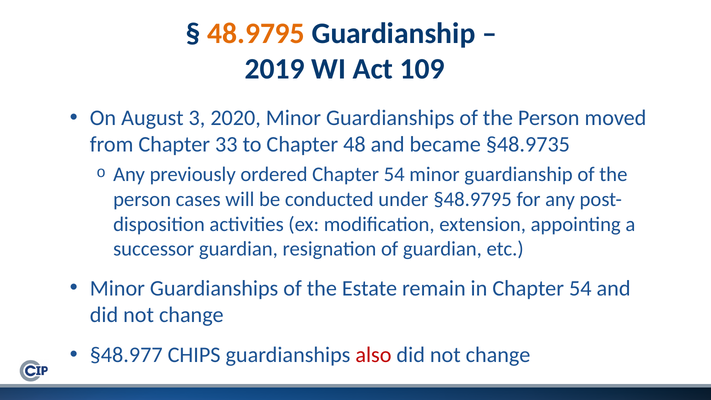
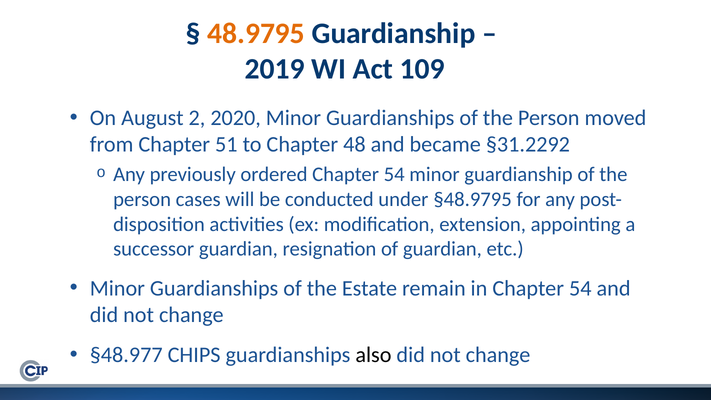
3: 3 -> 2 (197, 118)
33: 33 -> 51 (226, 145)
§48.9735: §48.9735 -> §31.2292 (528, 145)
also colour: red -> black (373, 355)
